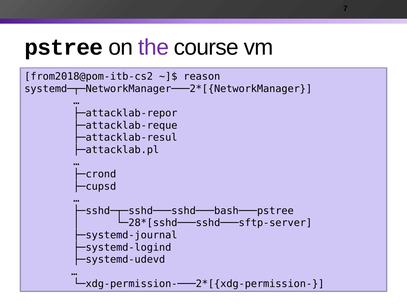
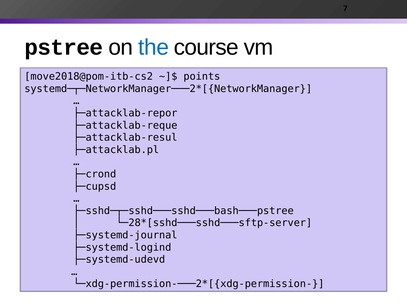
the colour: purple -> blue (154, 47)
from2018@pom-itb-cs2: from2018@pom-itb-cs2 -> move2018@pom-itb-cs2 (89, 77)
reason: reason -> points (202, 77)
